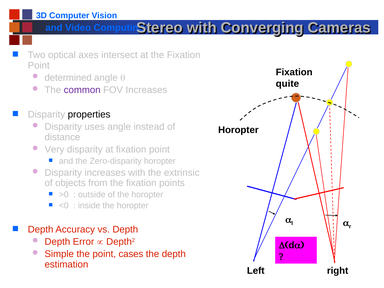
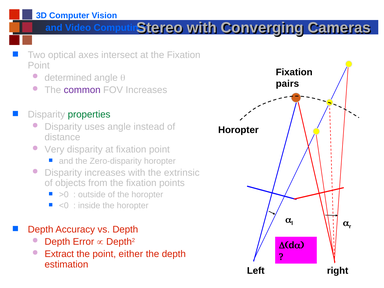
quite: quite -> pairs (287, 84)
properties colour: black -> green (89, 115)
Simple: Simple -> Extract (59, 254)
cases: cases -> either (131, 254)
